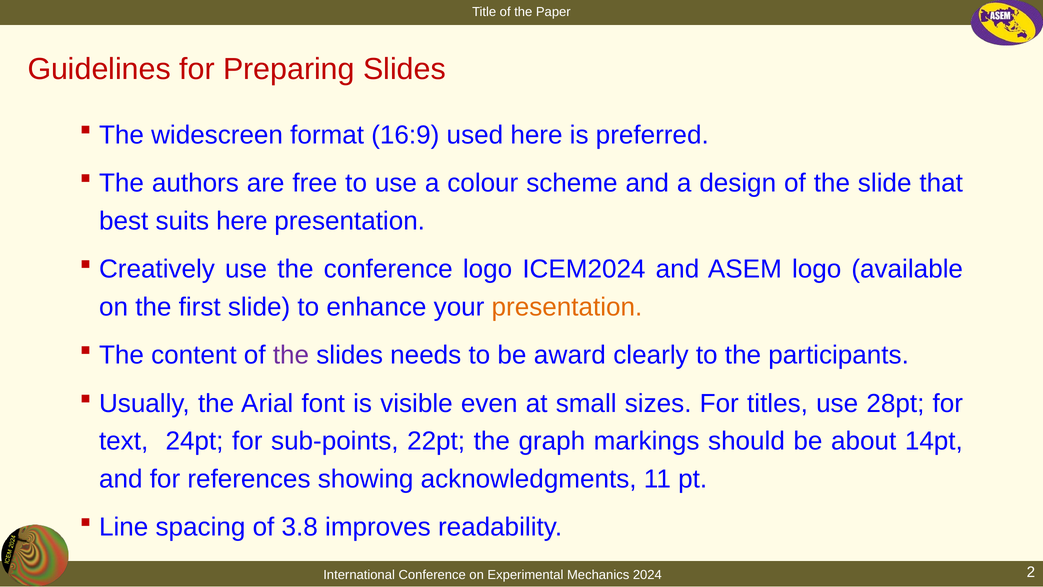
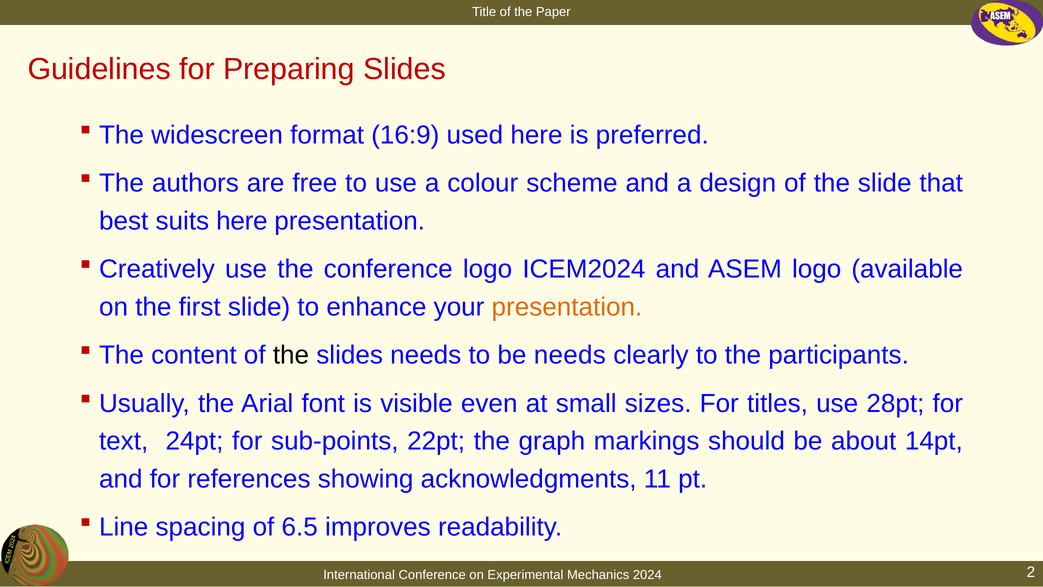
the colour: purple -> black (291, 355)
be award: award -> needs (570, 355)
3.8: 3.8 -> 6.5 (300, 527)
